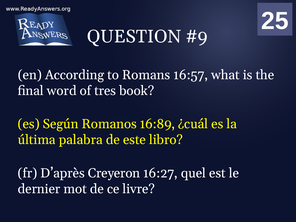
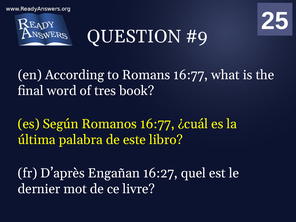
Romans 16:57: 16:57 -> 16:77 (191, 75)
Romanos 16:89: 16:89 -> 16:77 (157, 124)
Creyeron: Creyeron -> Engañan (114, 173)
